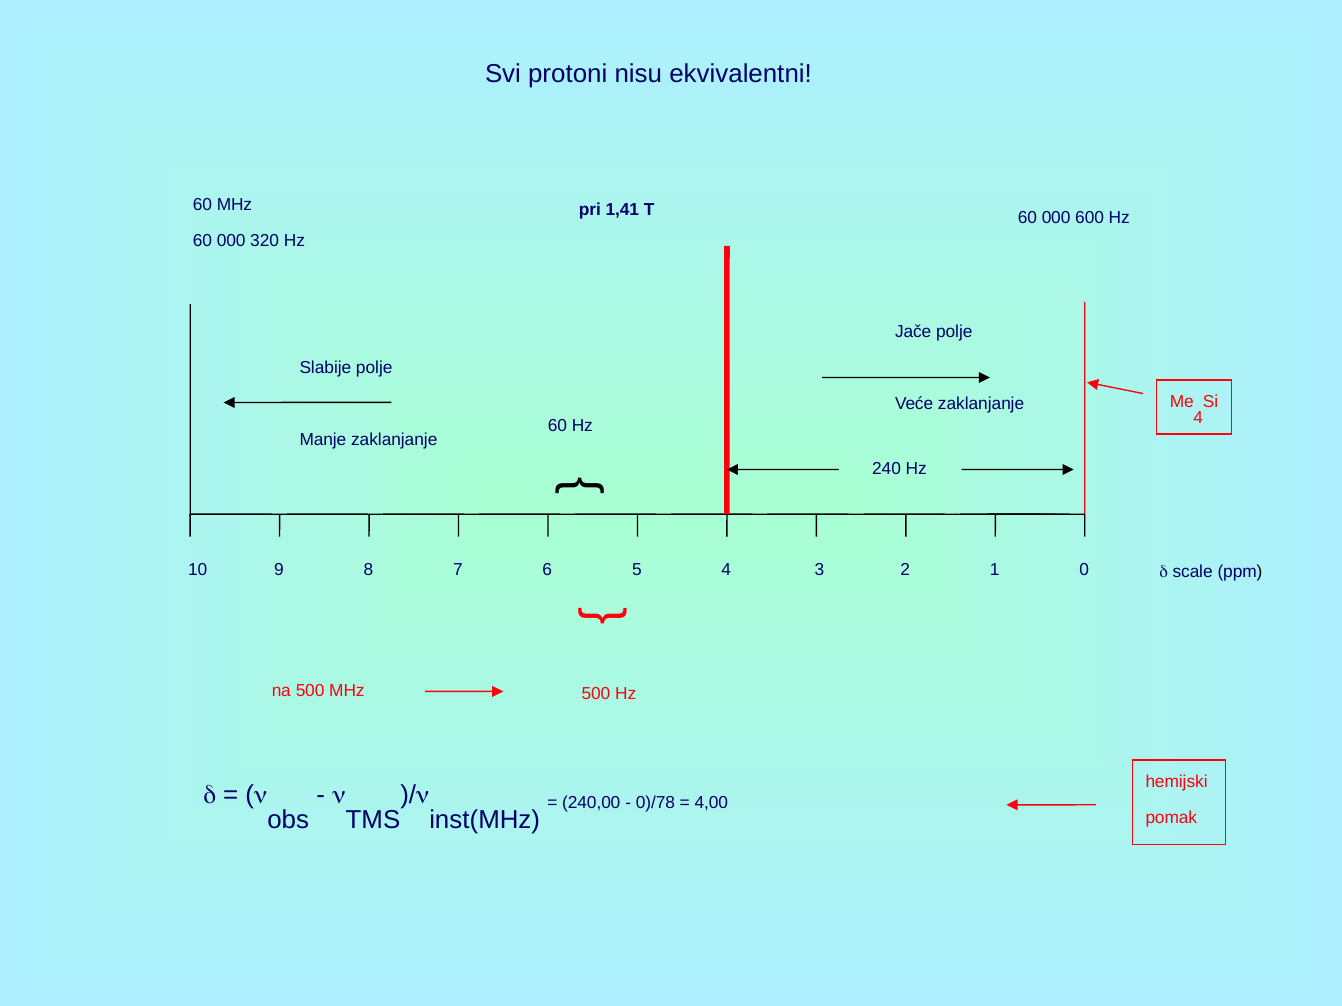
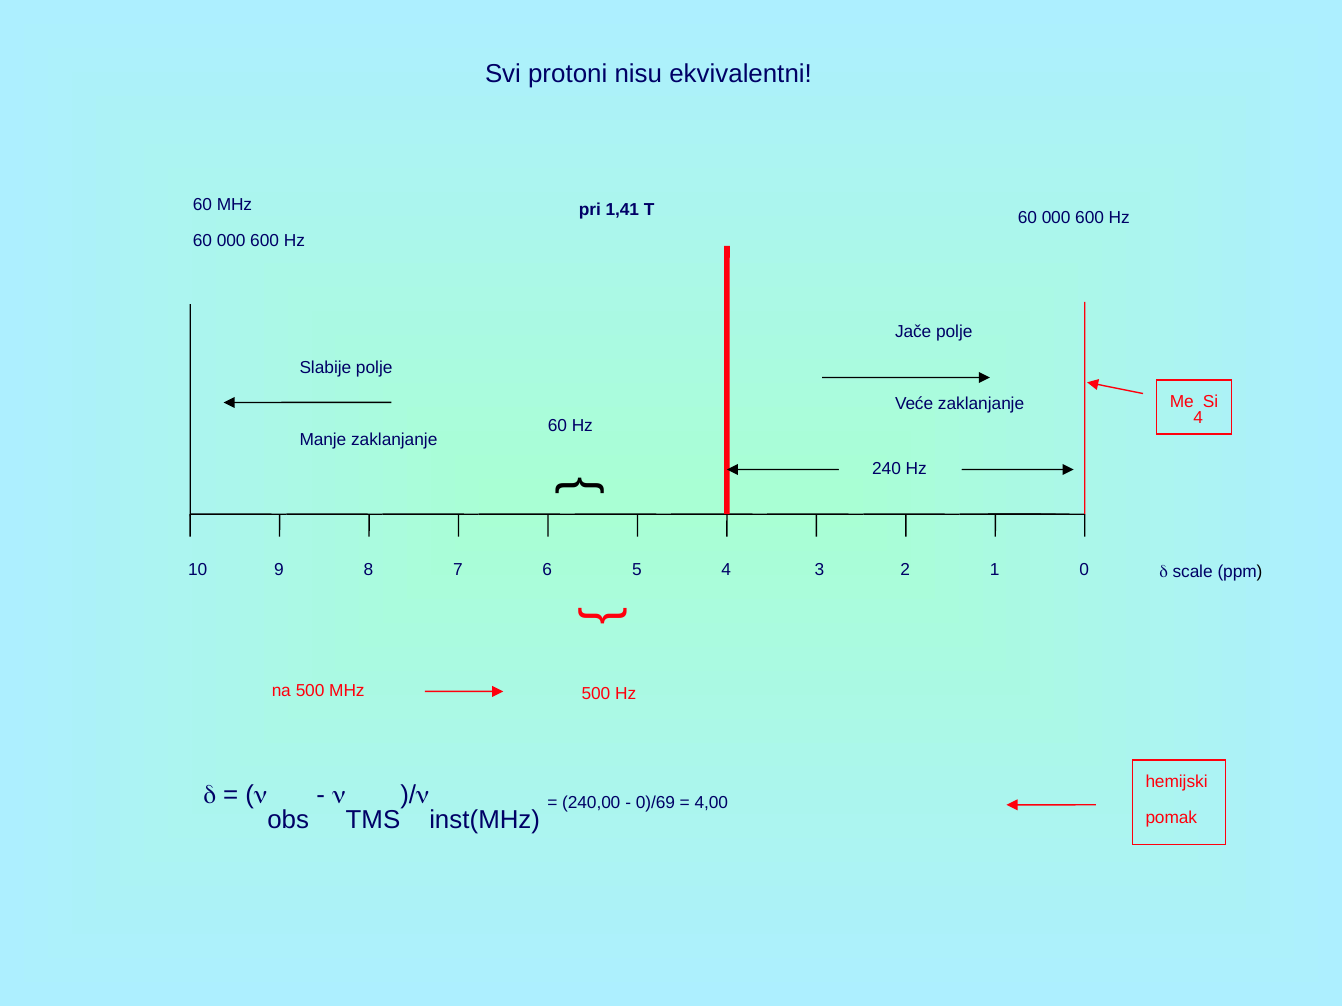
320: 320 -> 600 (265, 241)
0)/78: 0)/78 -> 0)/69 (655, 803)
